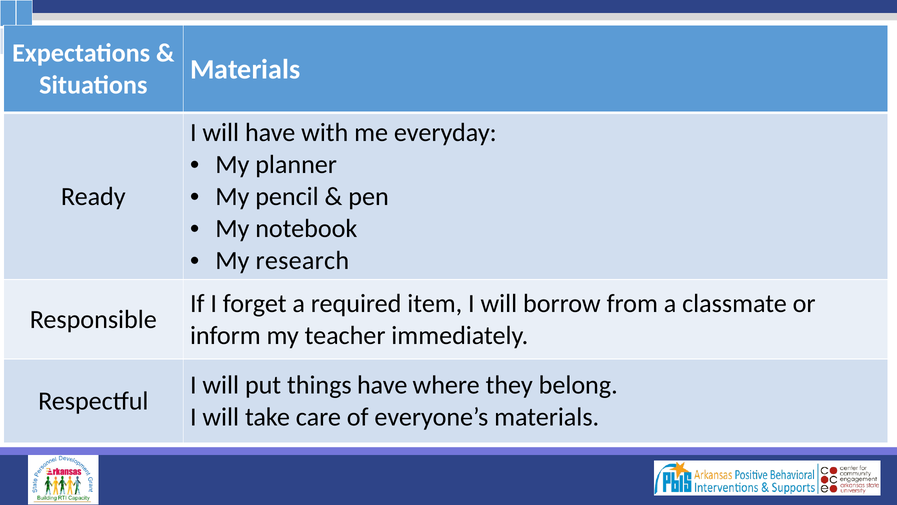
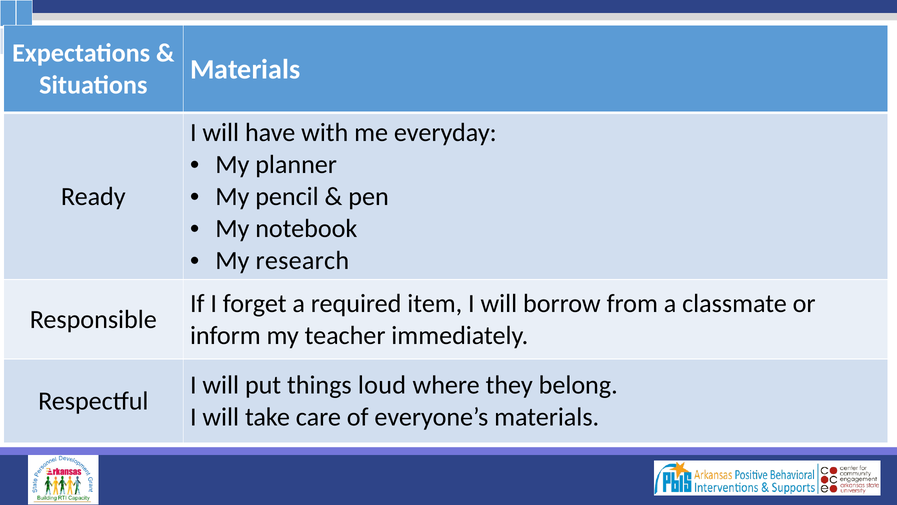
things have: have -> loud (382, 385)
